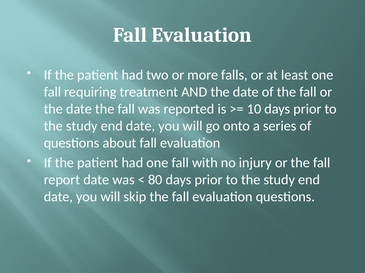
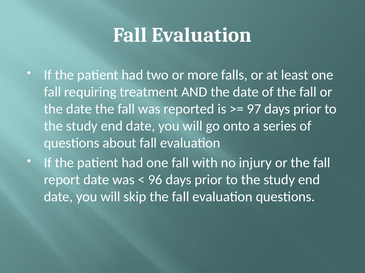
10: 10 -> 97 (254, 109)
80: 80 -> 96 (155, 180)
